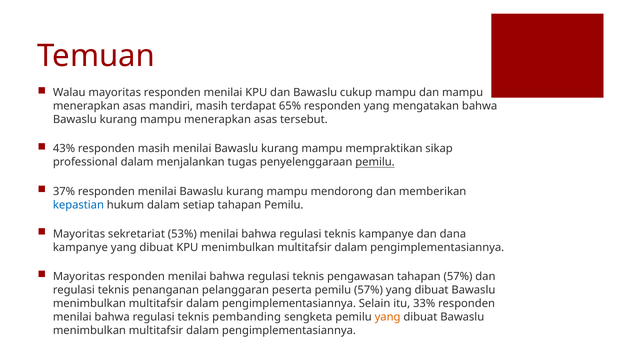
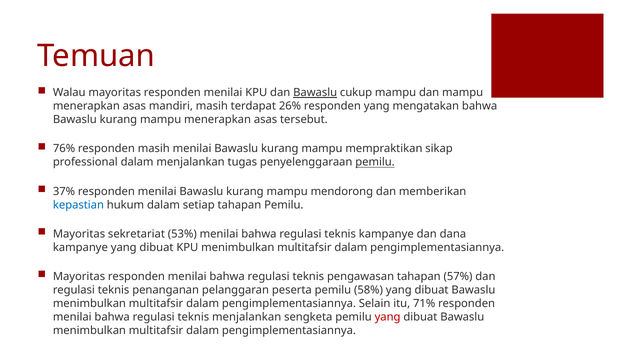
Bawaslu underline: none -> present (315, 93)
65%: 65% -> 26% (290, 106)
43%: 43% -> 76% (64, 149)
pemilu 57%: 57% -> 58% (369, 290)
33%: 33% -> 71% (424, 304)
teknis pembanding: pembanding -> menjalankan (247, 317)
yang colour: orange -> red (388, 317)
